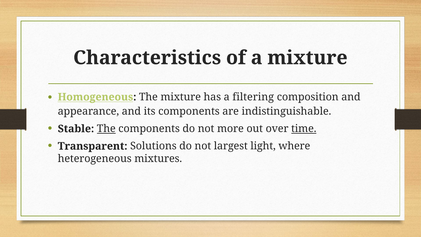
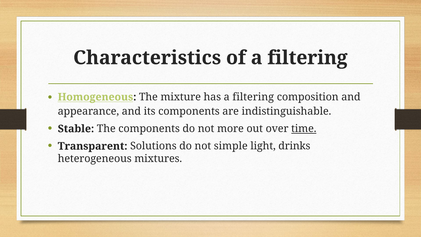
of a mixture: mixture -> filtering (308, 58)
The underline: present -> none (106, 129)
largest: largest -> simple (231, 146)
where: where -> drinks (294, 146)
